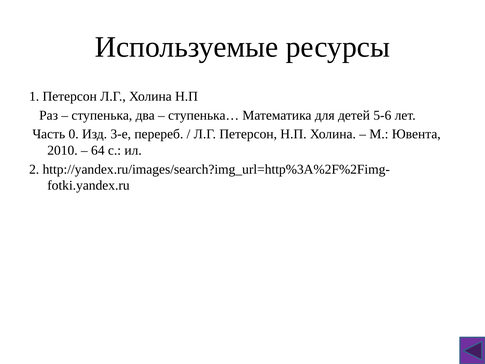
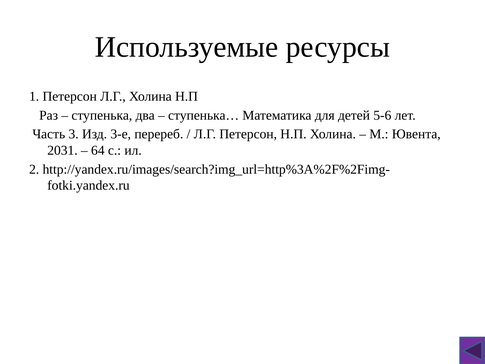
0: 0 -> 3 (74, 134)
2010: 2010 -> 2031 (62, 150)
